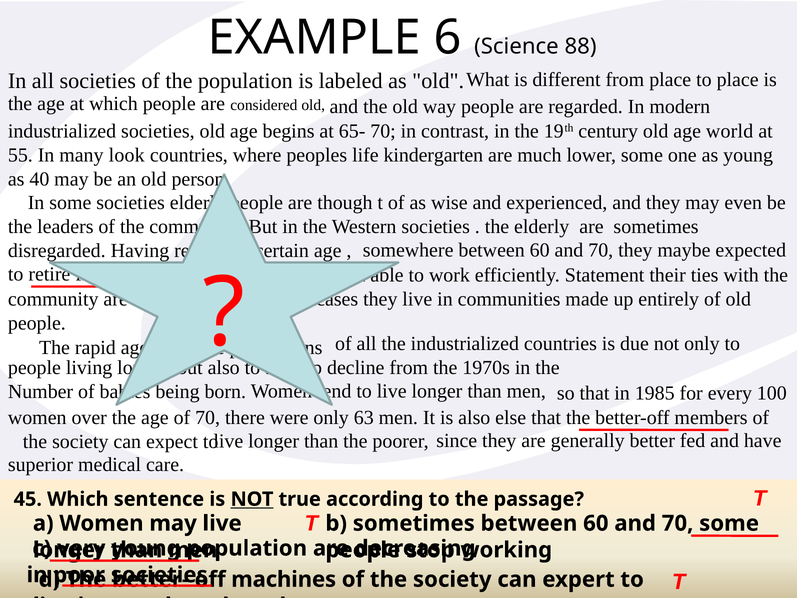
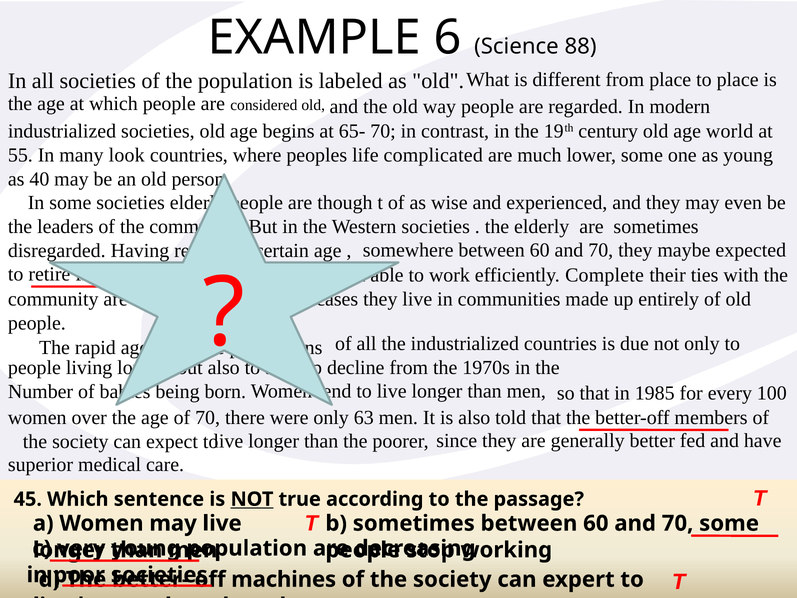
kindergarten: kindergarten -> complicated (433, 155)
Statement: Statement -> Complete (605, 275)
else: else -> told (511, 417)
